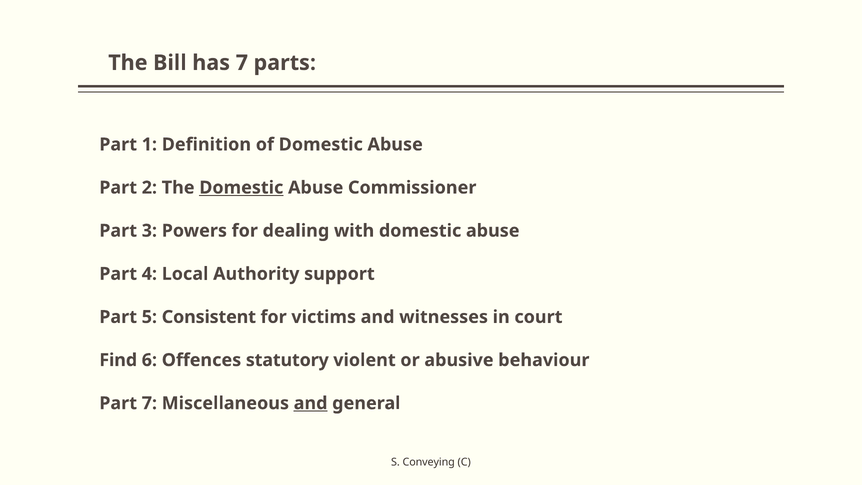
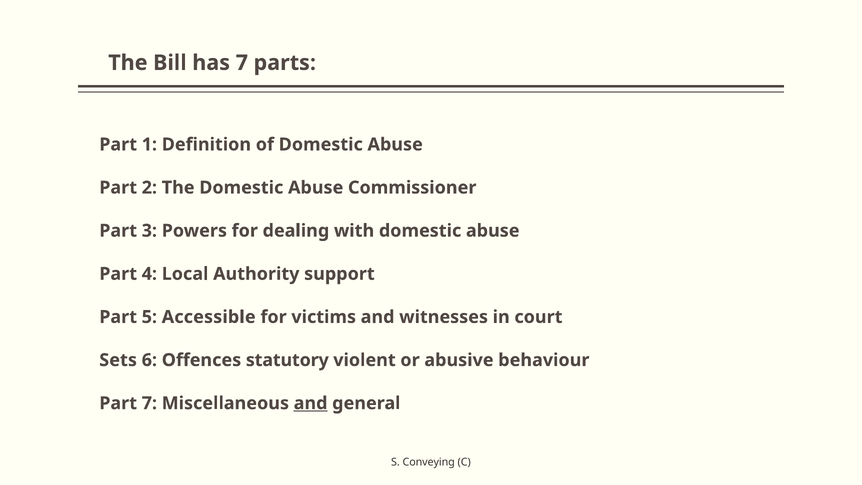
Domestic underline: present -> none (241, 188)
Consistent: Consistent -> Accessible (209, 317)
Find: Find -> Sets (118, 360)
